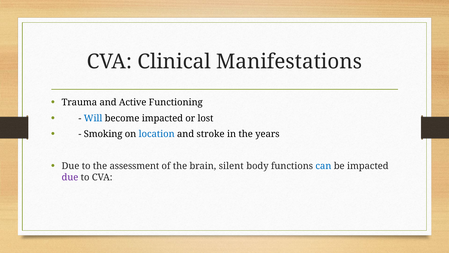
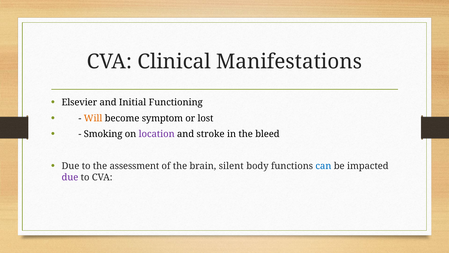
Trauma: Trauma -> Elsevier (79, 102)
Active: Active -> Initial (133, 102)
Will colour: blue -> orange (93, 118)
become impacted: impacted -> symptom (162, 118)
location colour: blue -> purple (157, 134)
years: years -> bleed (267, 134)
